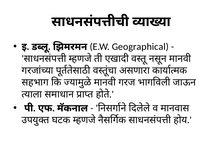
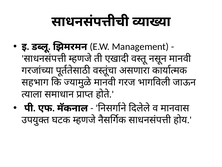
Geographical: Geographical -> Management (140, 47)
